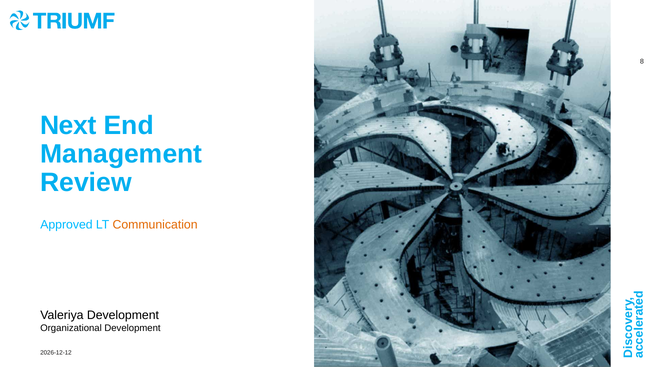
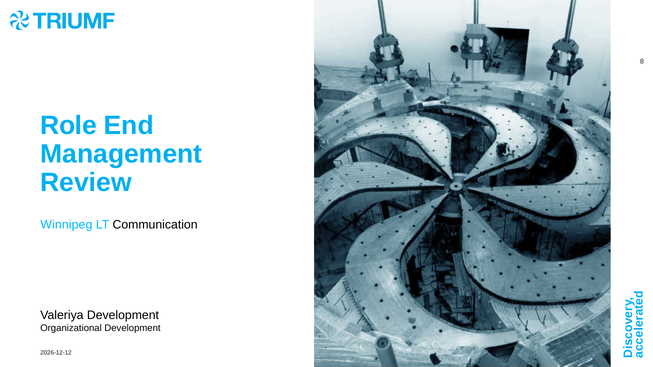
Next: Next -> Role (68, 125)
Approved: Approved -> Winnipeg (66, 225)
Communication colour: orange -> black (155, 225)
